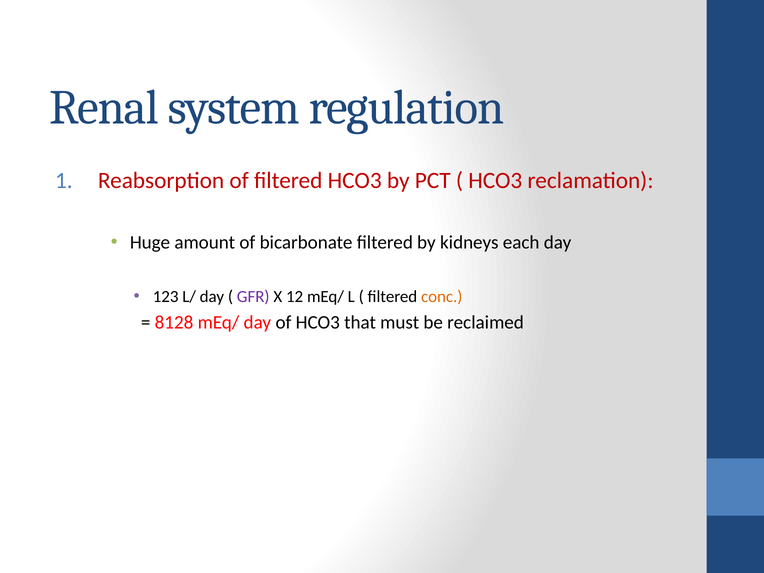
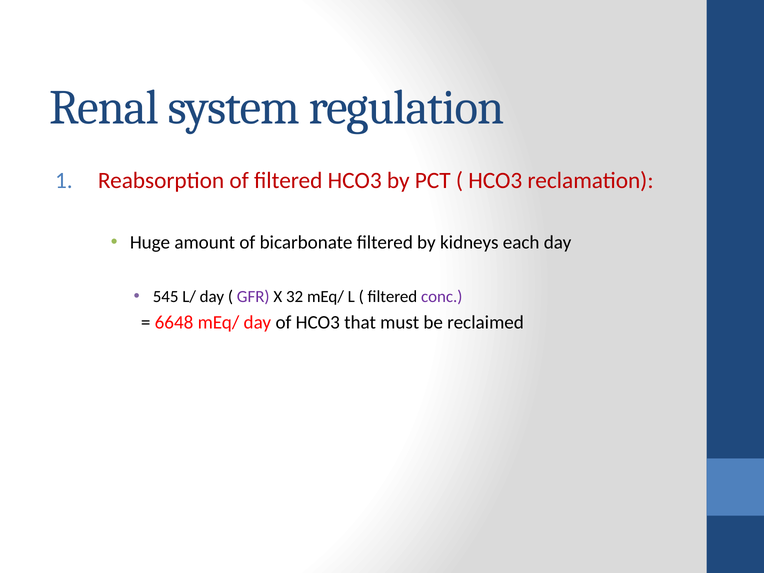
123: 123 -> 545 (166, 297)
12: 12 -> 32 (295, 297)
conc colour: orange -> purple (442, 297)
8128: 8128 -> 6648 (174, 322)
